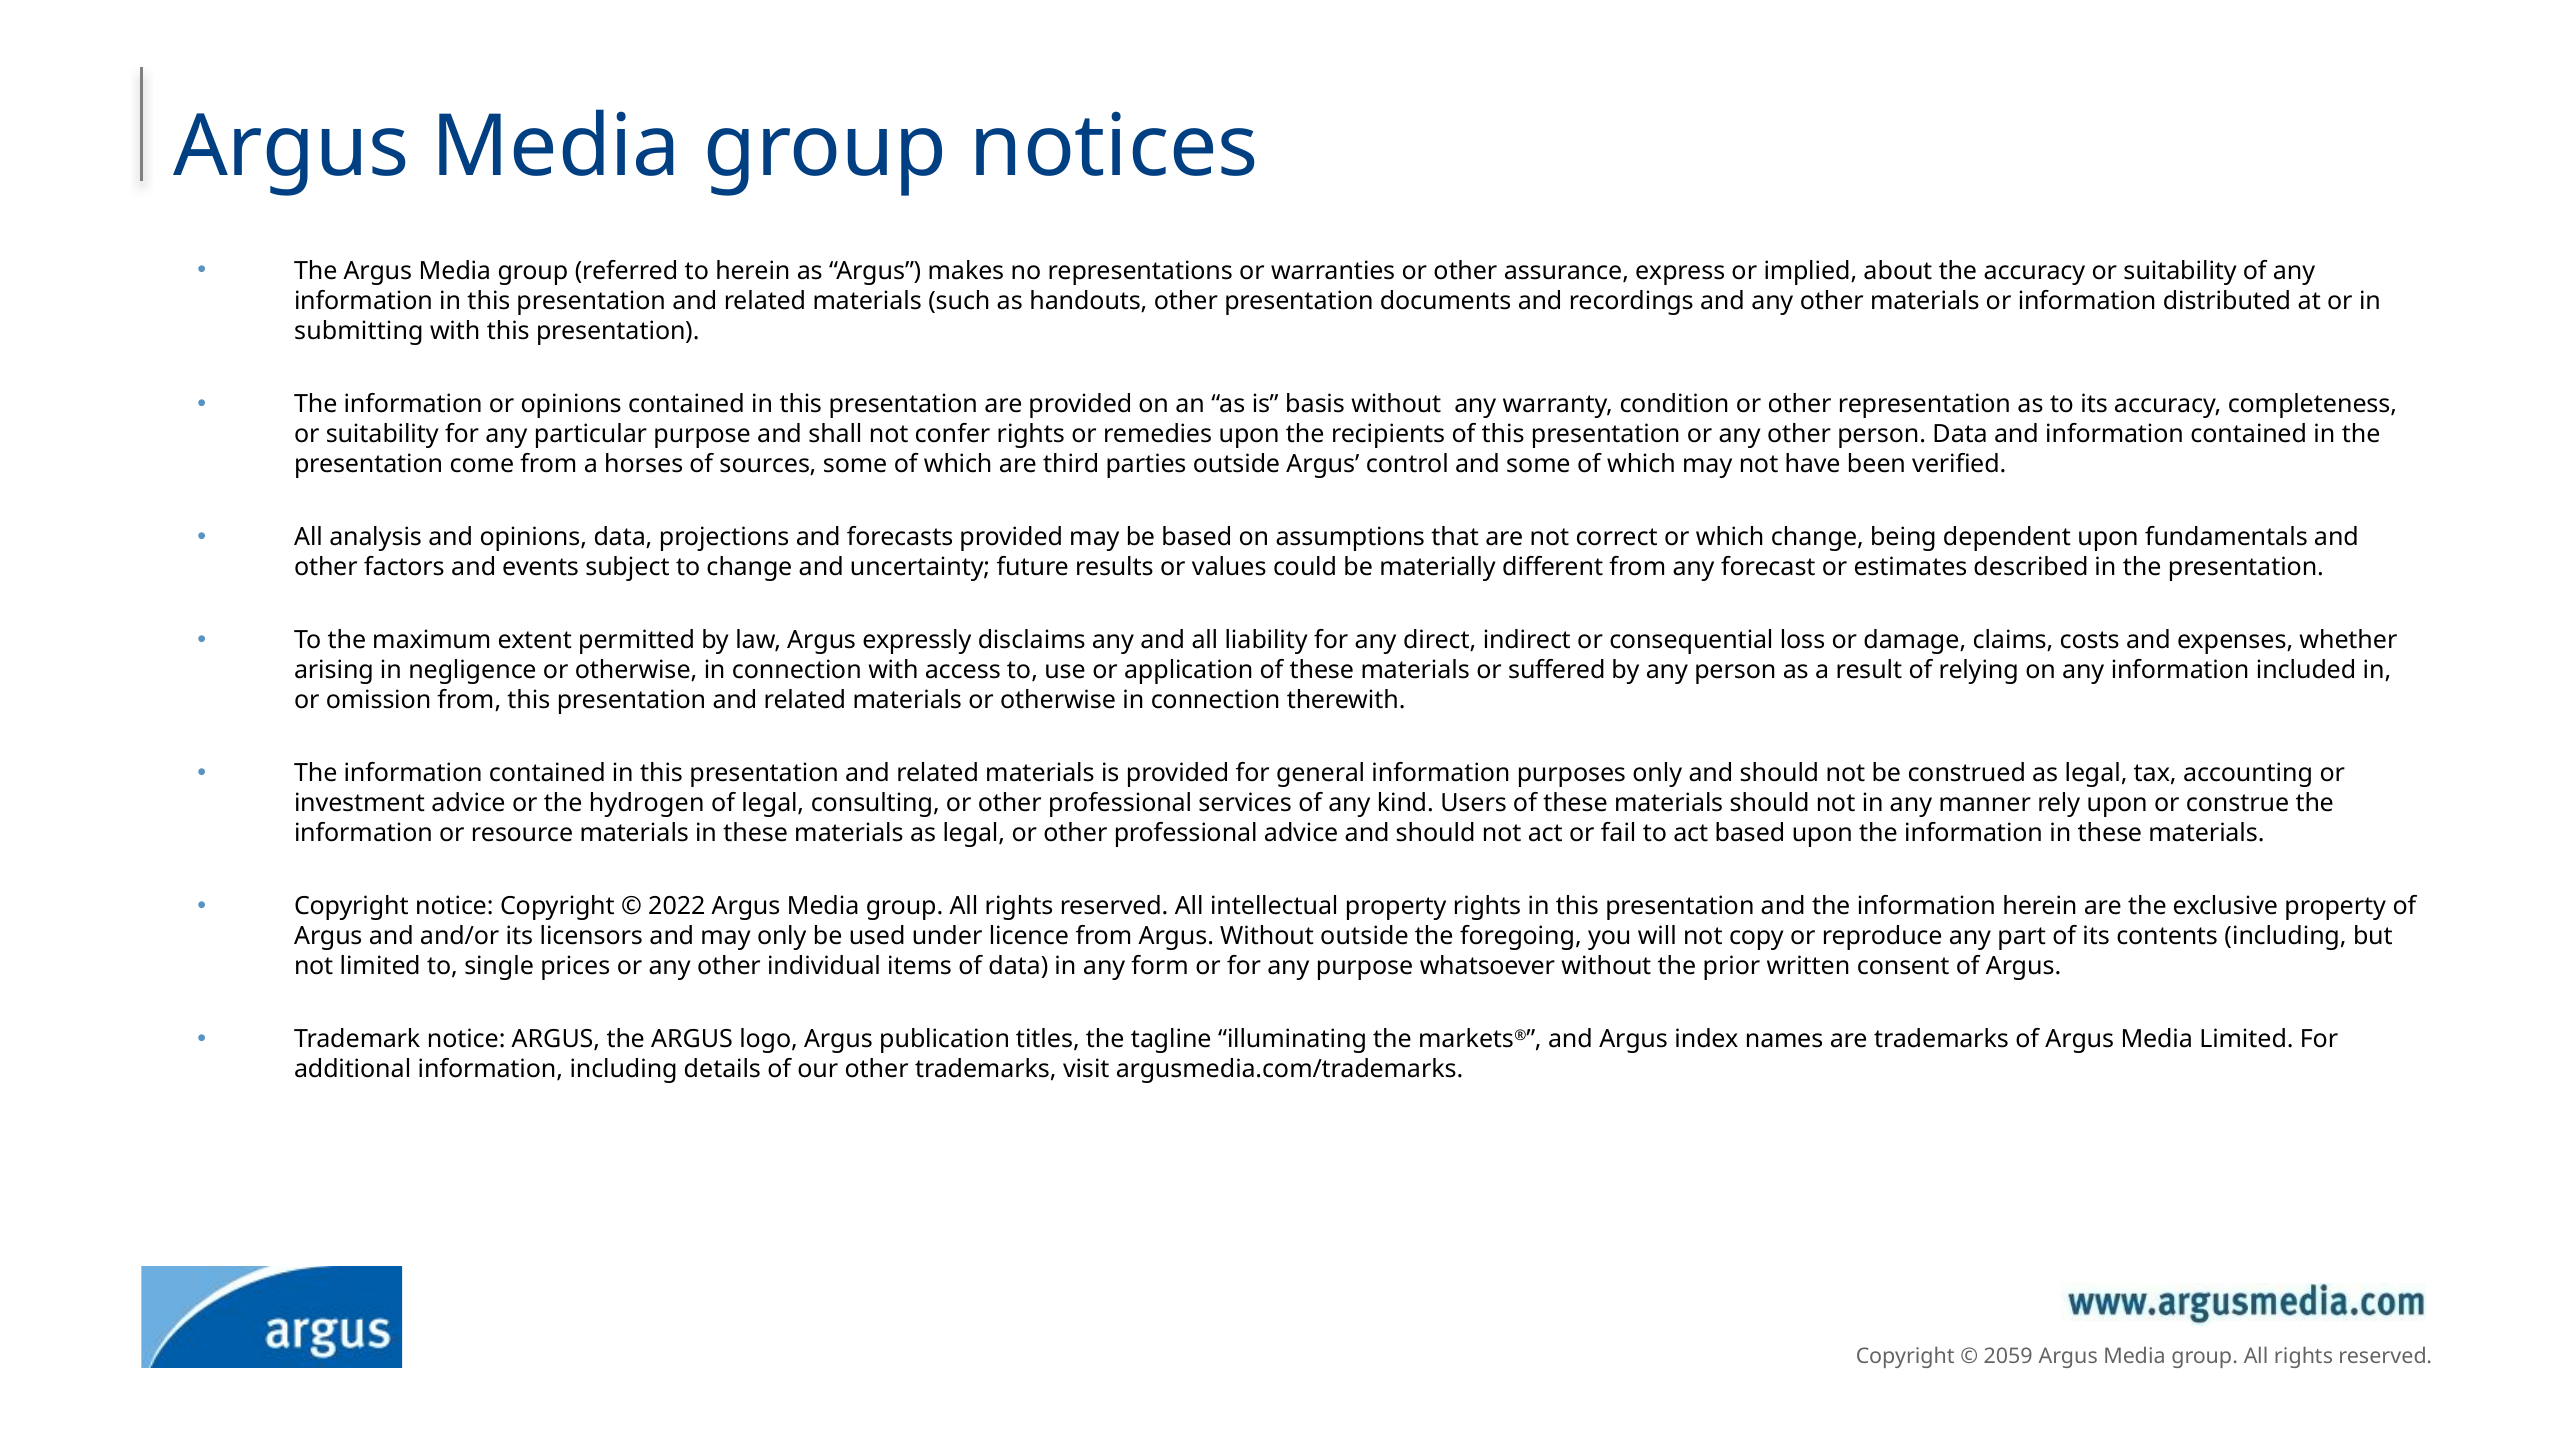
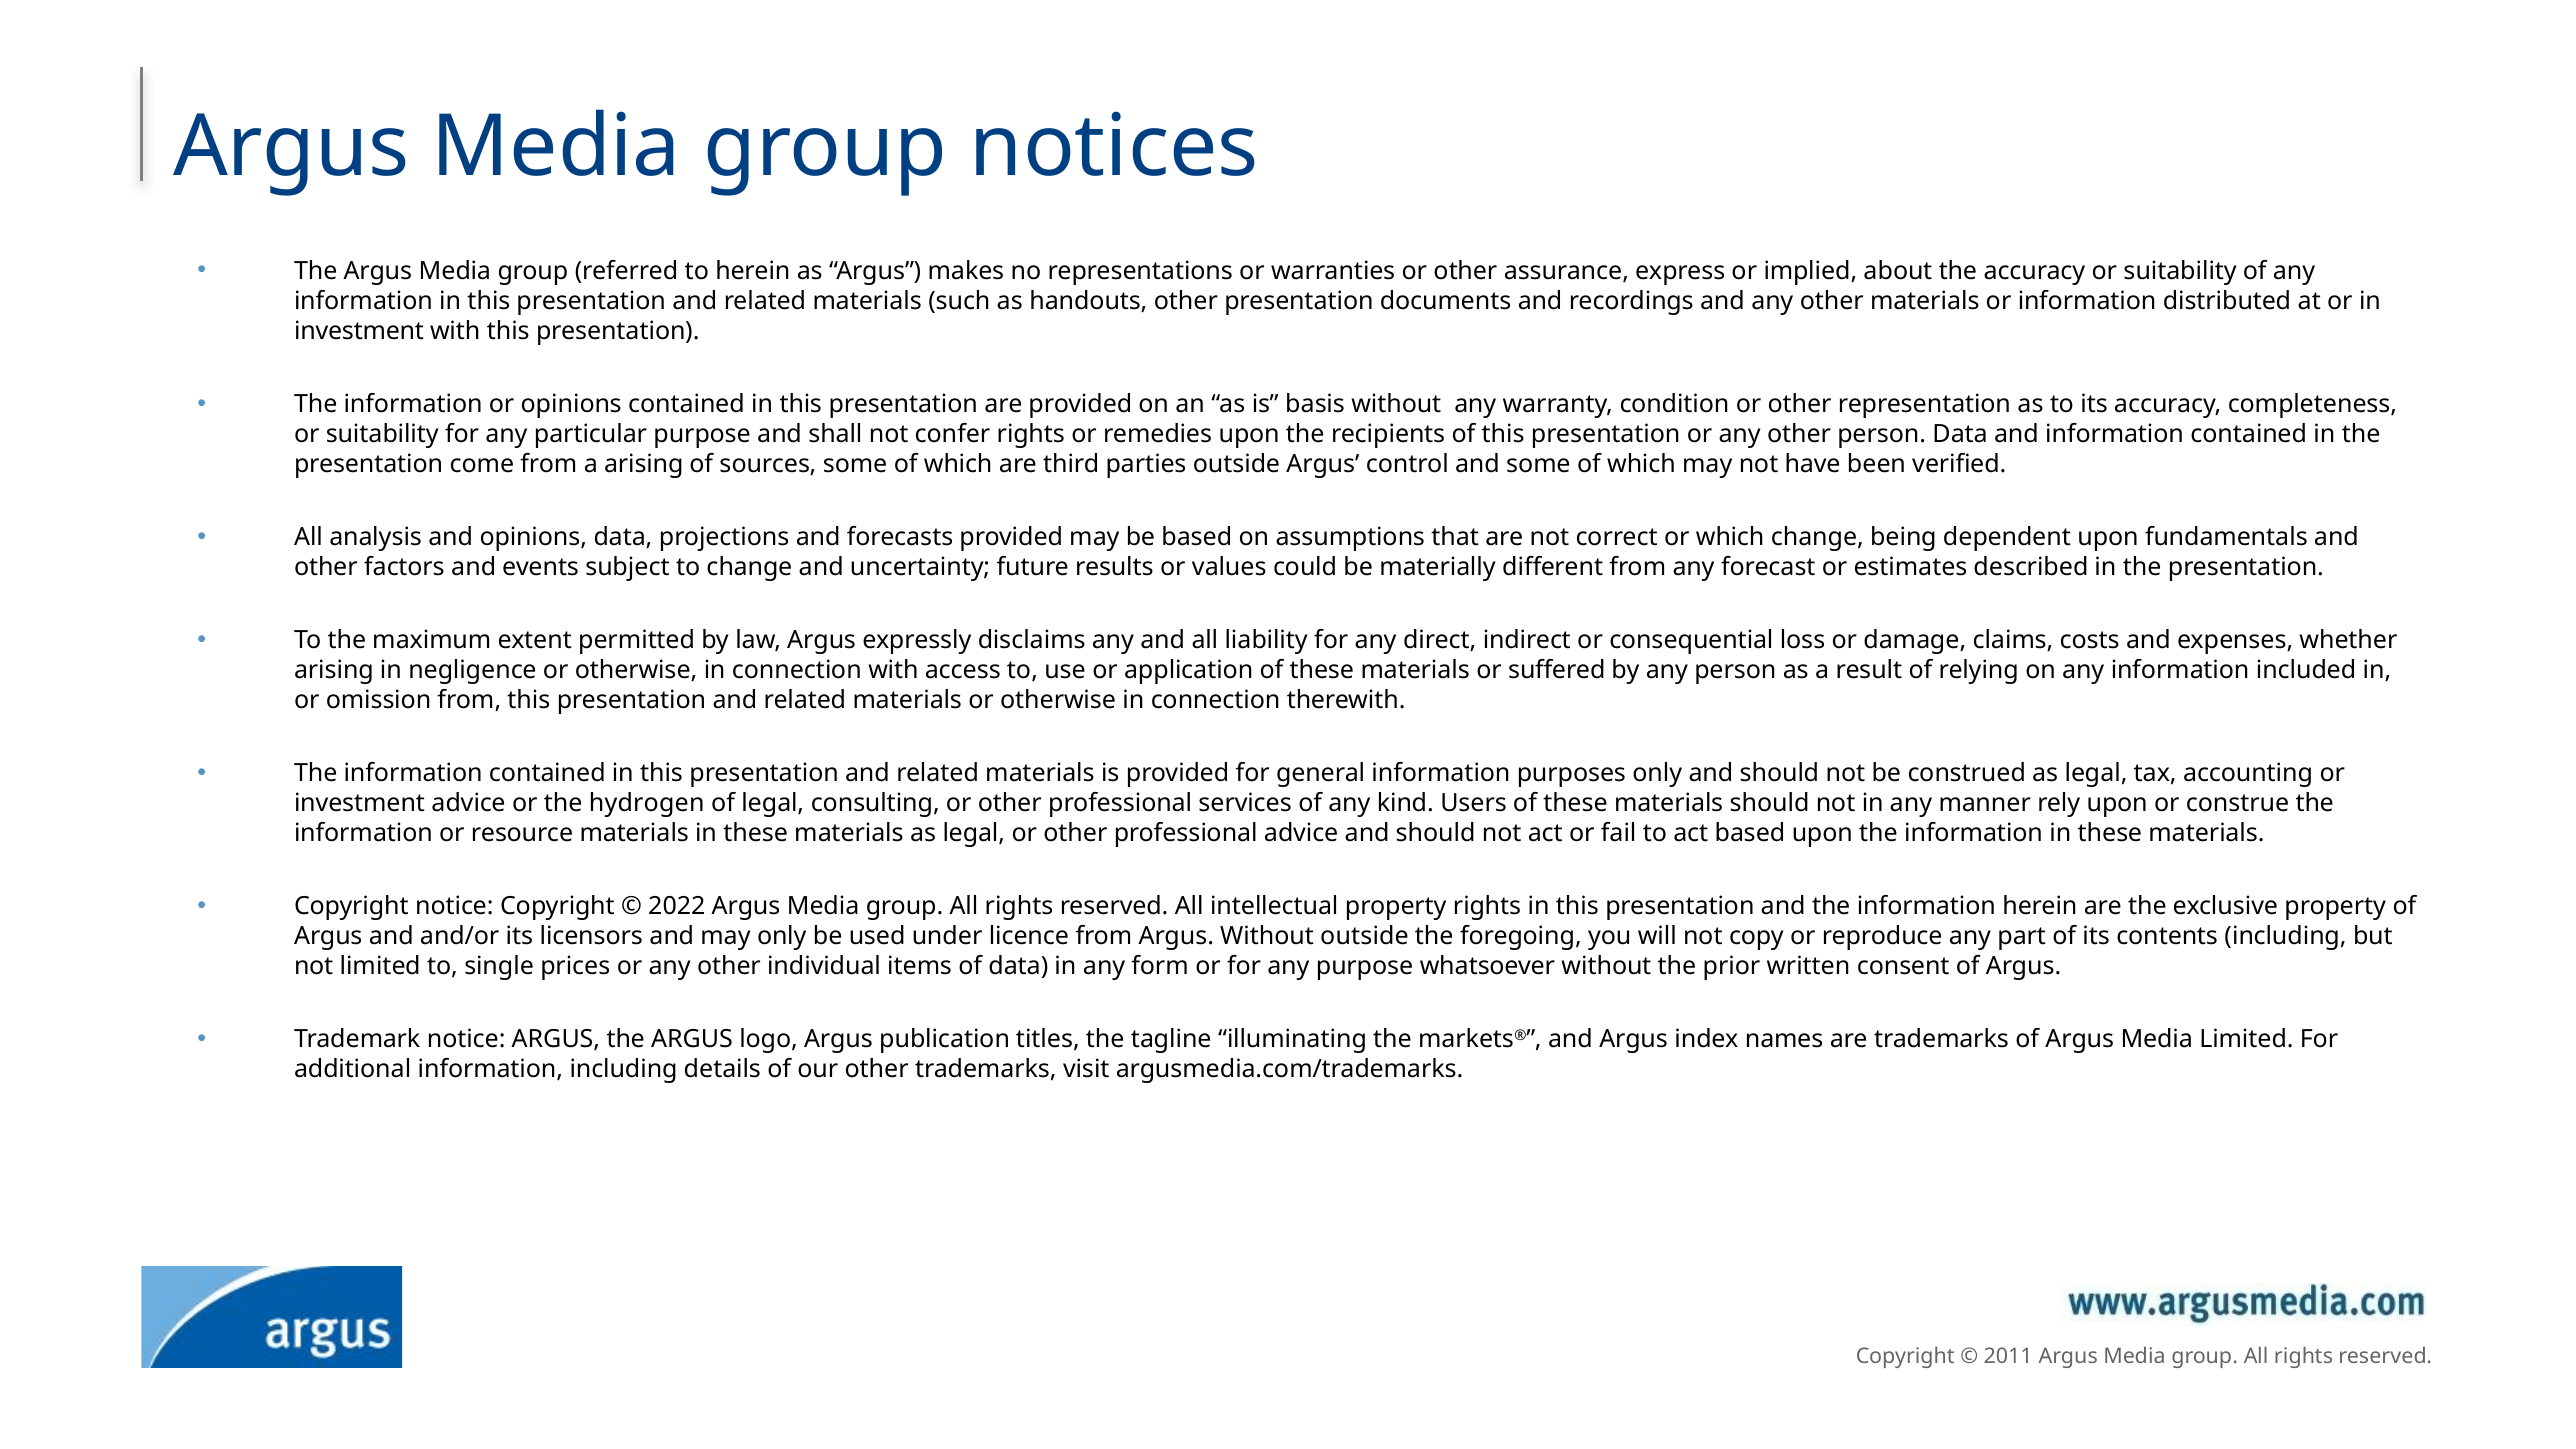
submitting: submitting -> investment (359, 331)
a horses: horses -> arising (644, 464)
2059: 2059 -> 2011 (2008, 1356)
